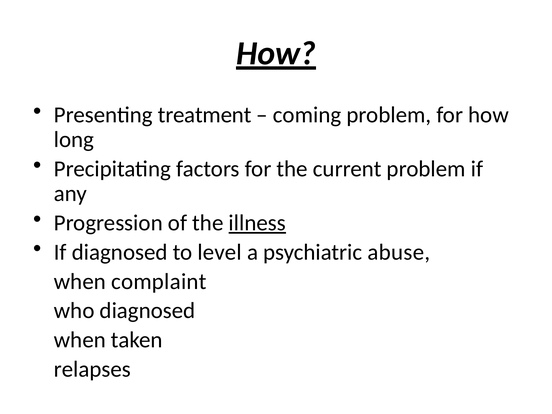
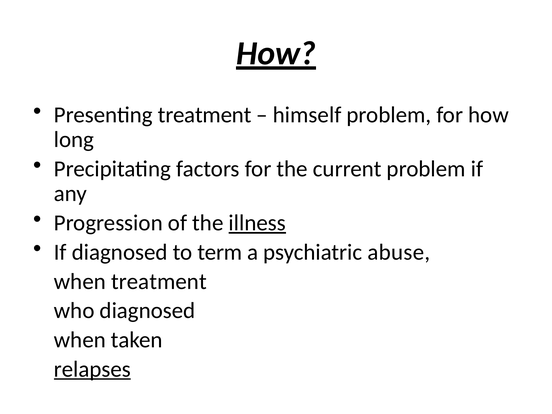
coming: coming -> himself (307, 115)
level: level -> term (220, 252)
when complaint: complaint -> treatment (159, 281)
relapses underline: none -> present (92, 369)
